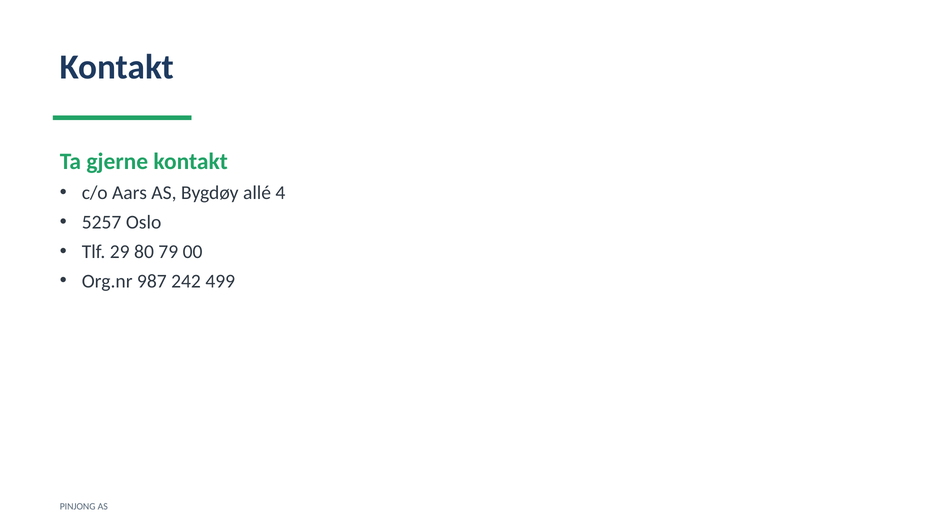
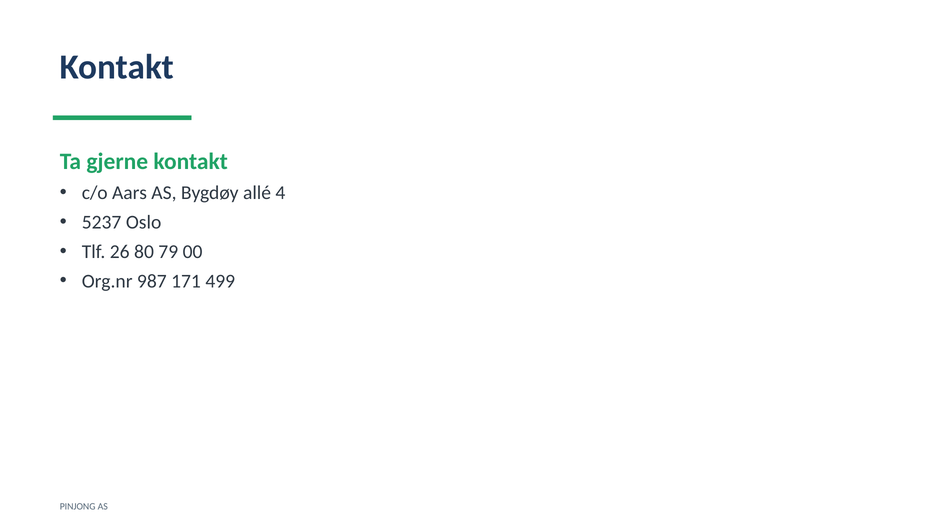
5257: 5257 -> 5237 (102, 222)
29: 29 -> 26 (120, 252)
242: 242 -> 171 (186, 281)
